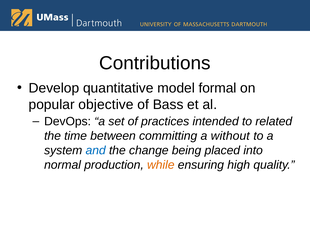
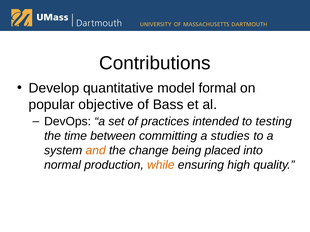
related: related -> testing (274, 122)
without: without -> studies (230, 136)
and colour: blue -> orange (96, 151)
